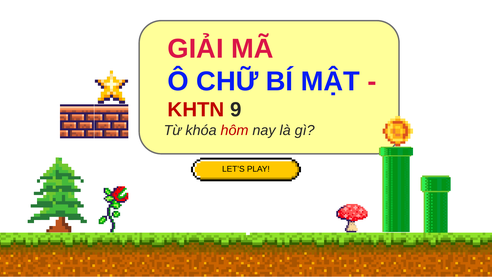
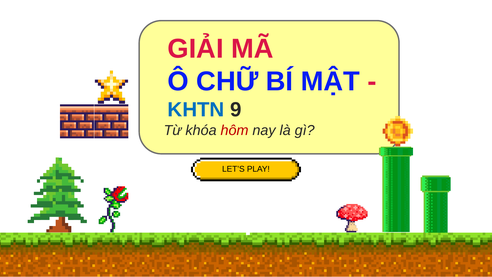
KHTN colour: red -> blue (196, 110)
